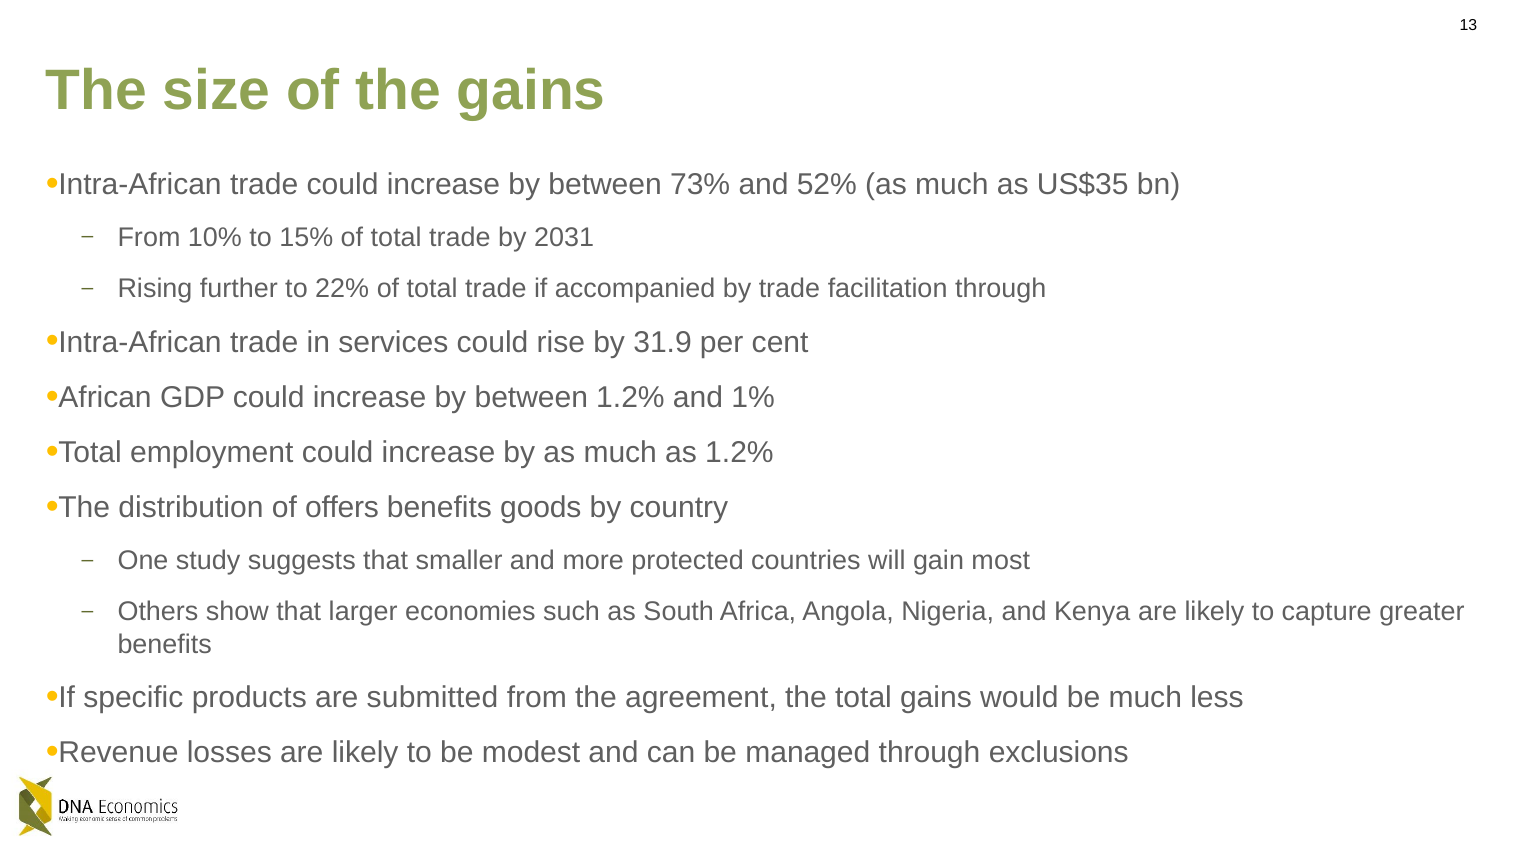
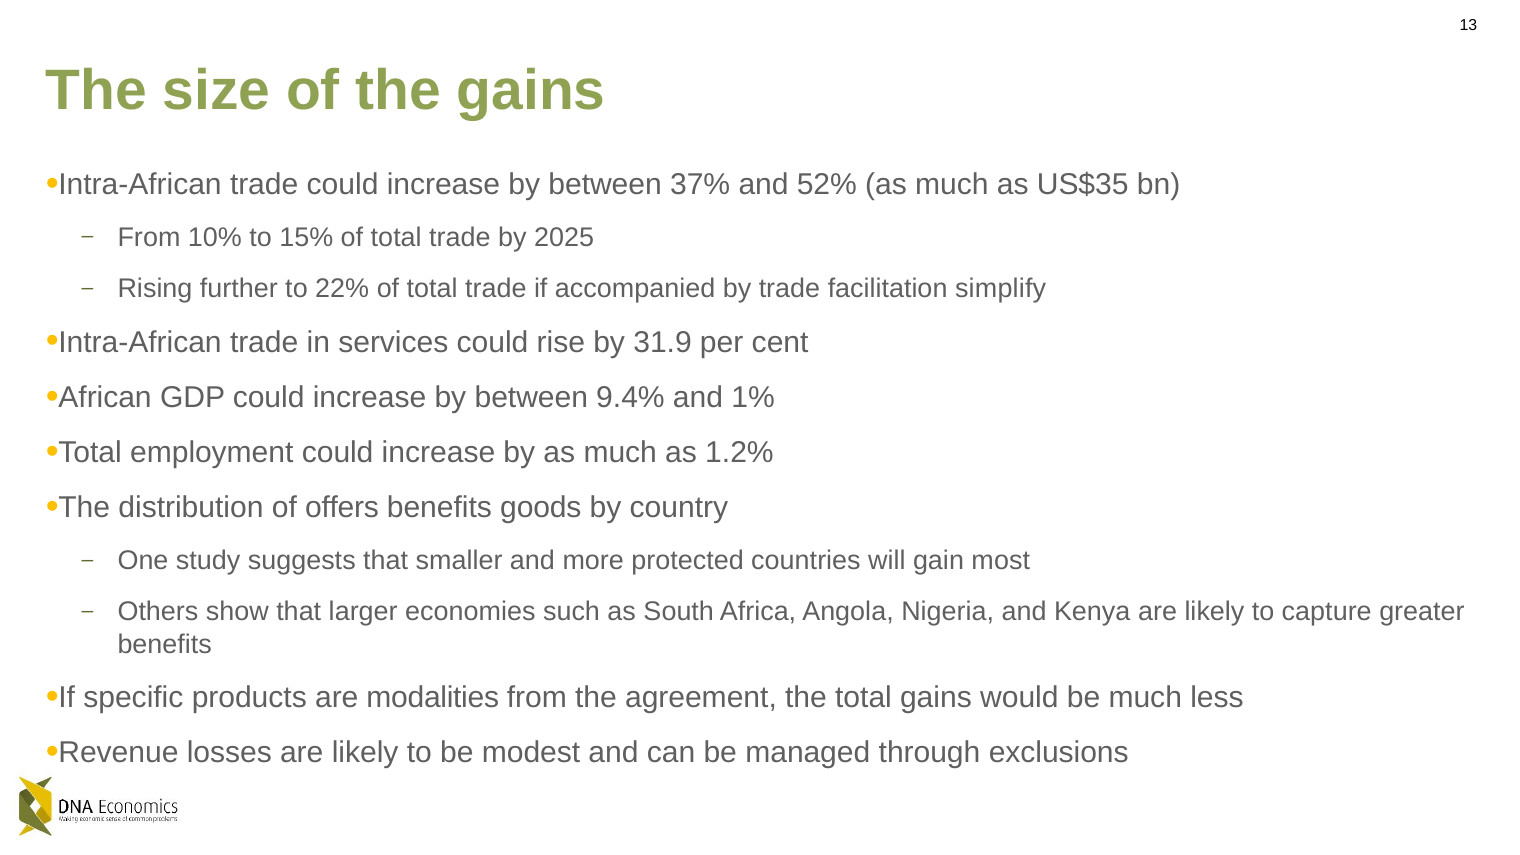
73%: 73% -> 37% (700, 184)
2031: 2031 -> 2025 (564, 237)
facilitation through: through -> simplify (1001, 289)
between 1.2%: 1.2% -> 9.4% (630, 397)
submitted: submitted -> modalities (433, 698)
